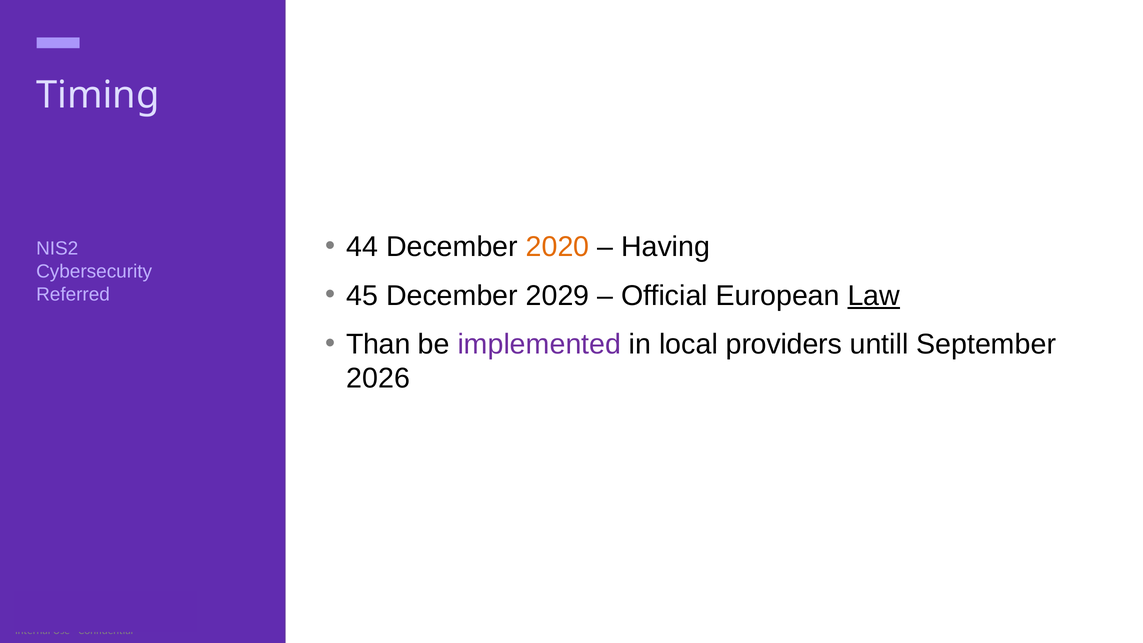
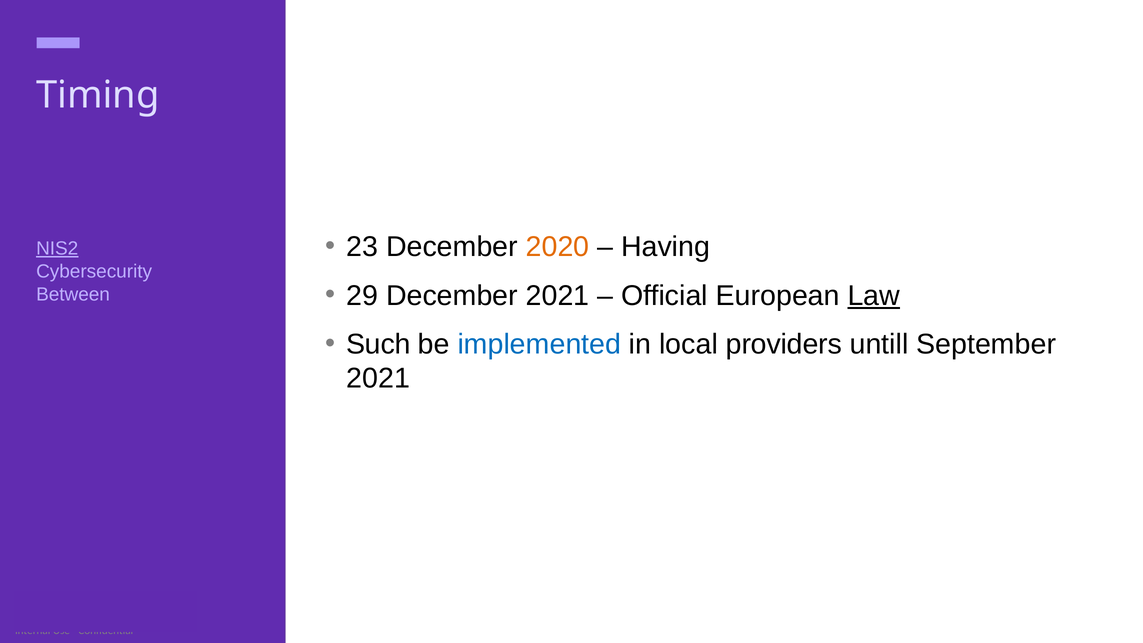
44: 44 -> 23 (362, 247)
NIS2 underline: none -> present (57, 248)
45: 45 -> 29 (362, 296)
December 2029: 2029 -> 2021 (558, 296)
Referred: Referred -> Between (73, 294)
Than: Than -> Such (378, 344)
implemented colour: purple -> blue (539, 344)
2026: 2026 -> 2021 (378, 378)
